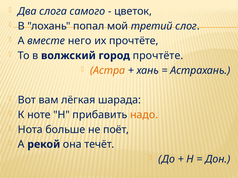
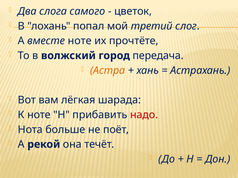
вместе него: него -> ноте (80, 41)
город прочтёте: прочтёте -> передача (158, 56)
надо colour: orange -> red (144, 115)
